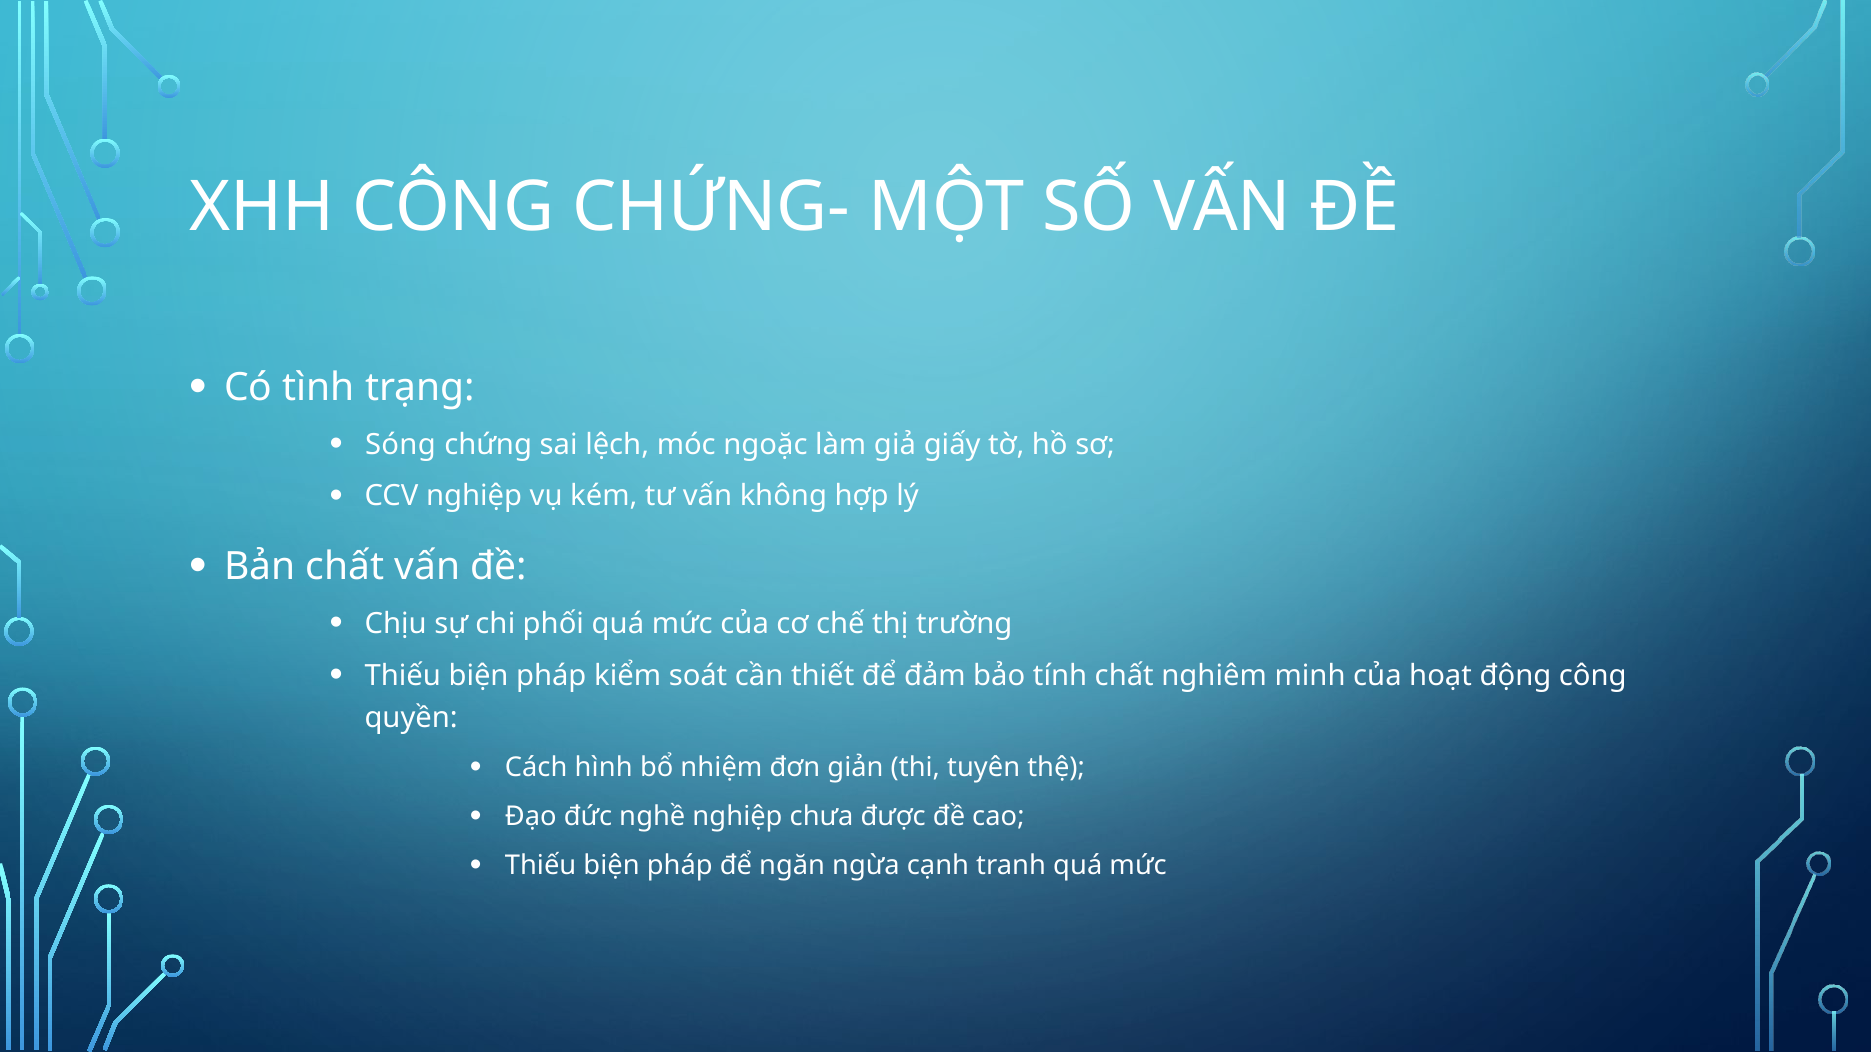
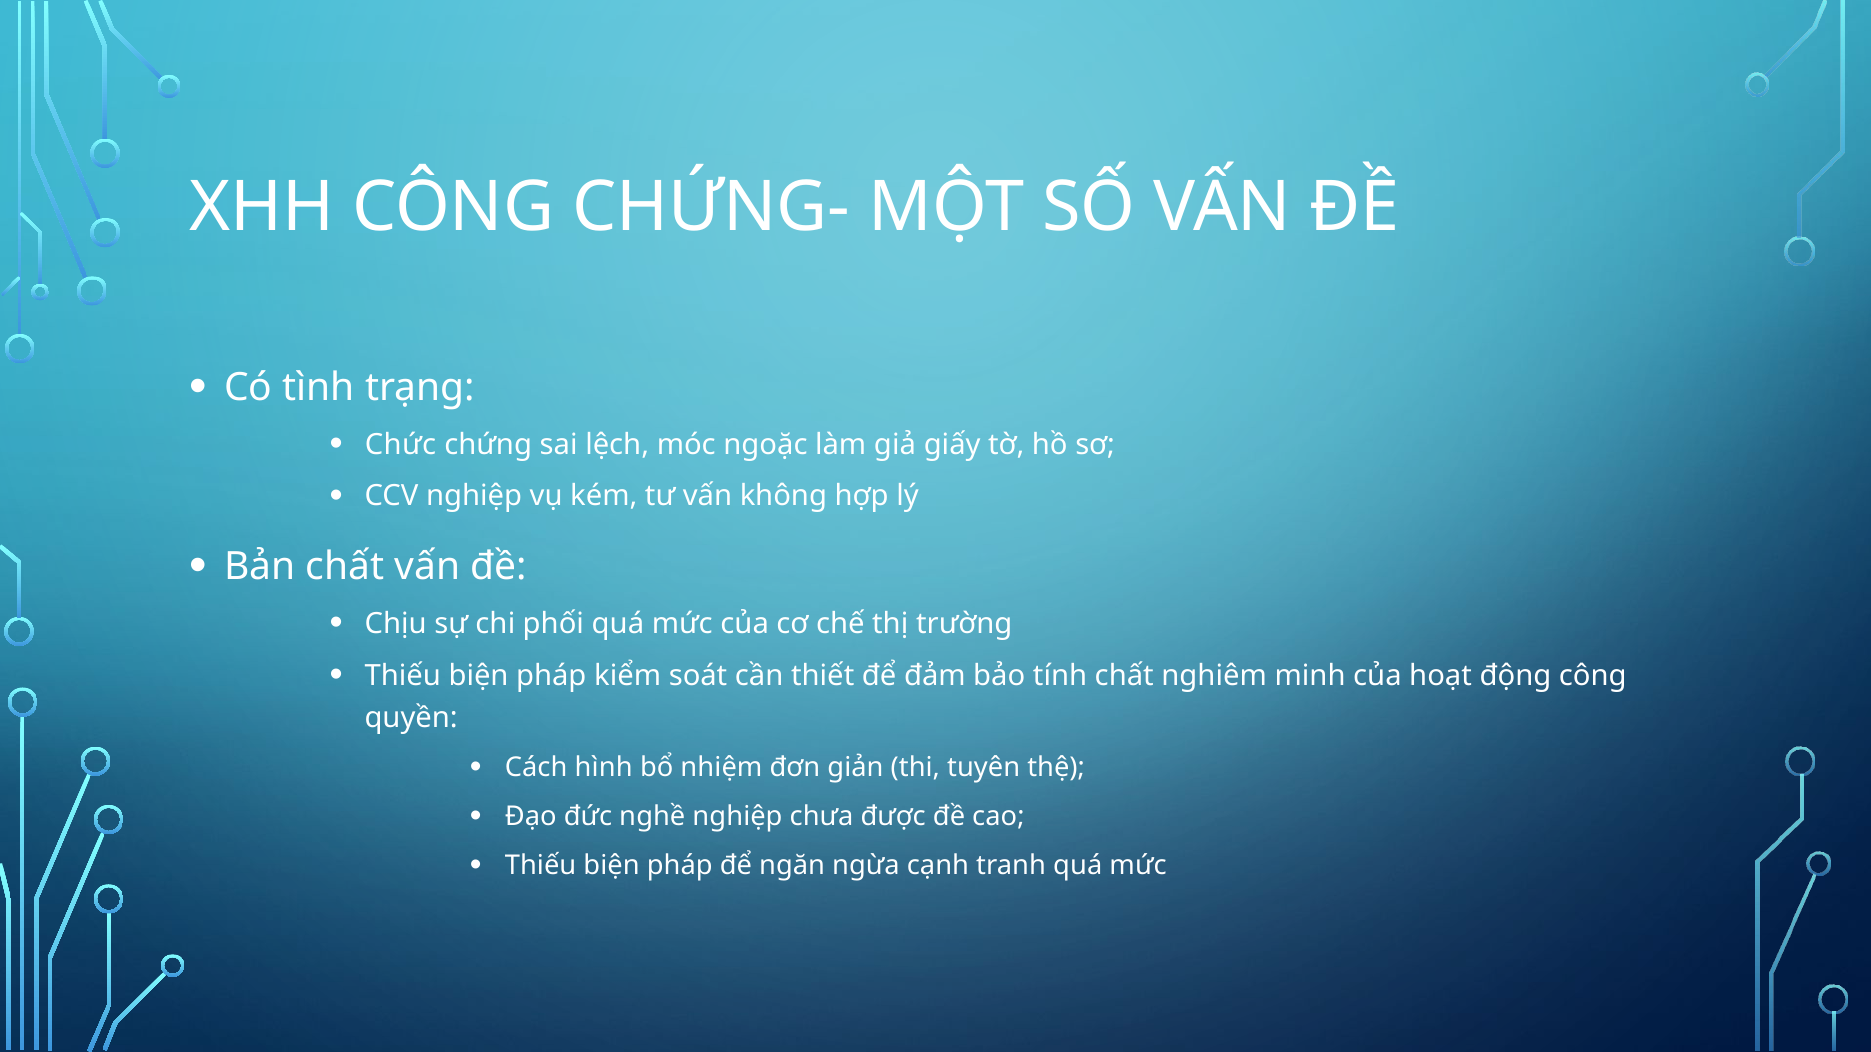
Sóng: Sóng -> Chức (400, 445)
